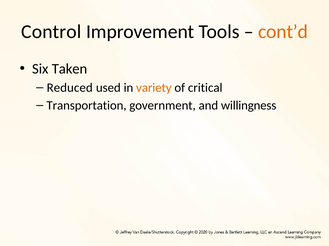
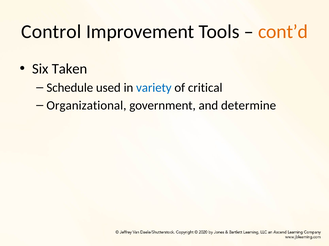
Reduced: Reduced -> Schedule (70, 88)
variety colour: orange -> blue (154, 88)
Transportation: Transportation -> Organizational (86, 106)
willingness: willingness -> determine (249, 106)
